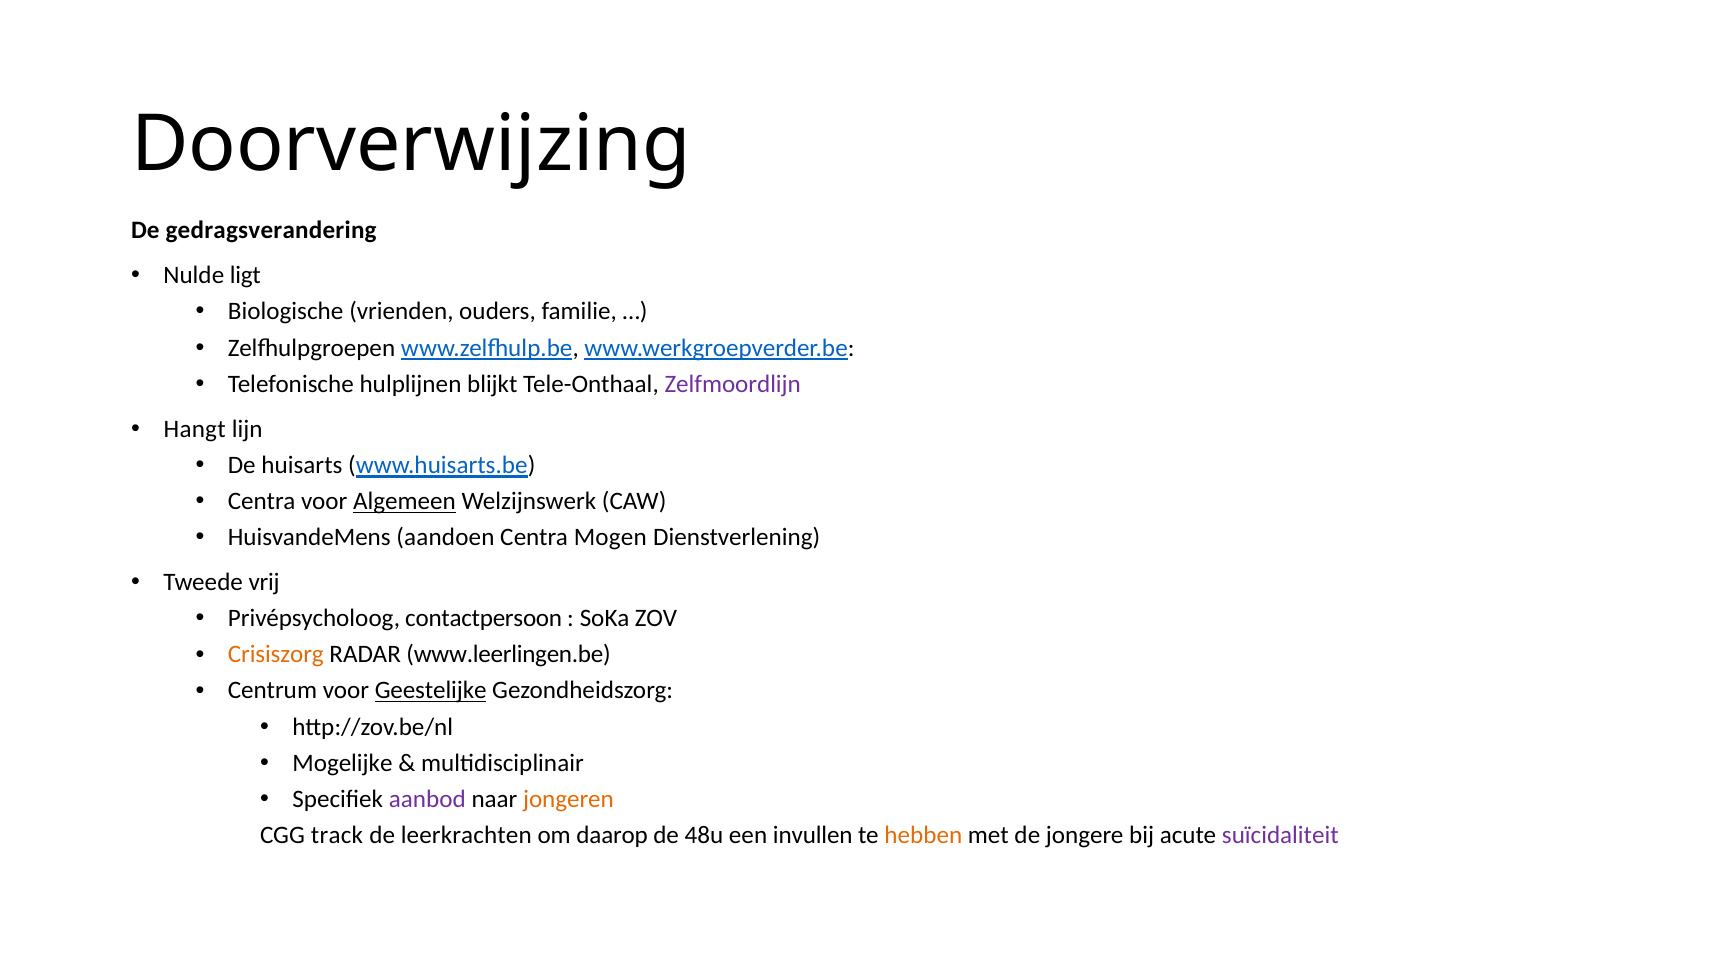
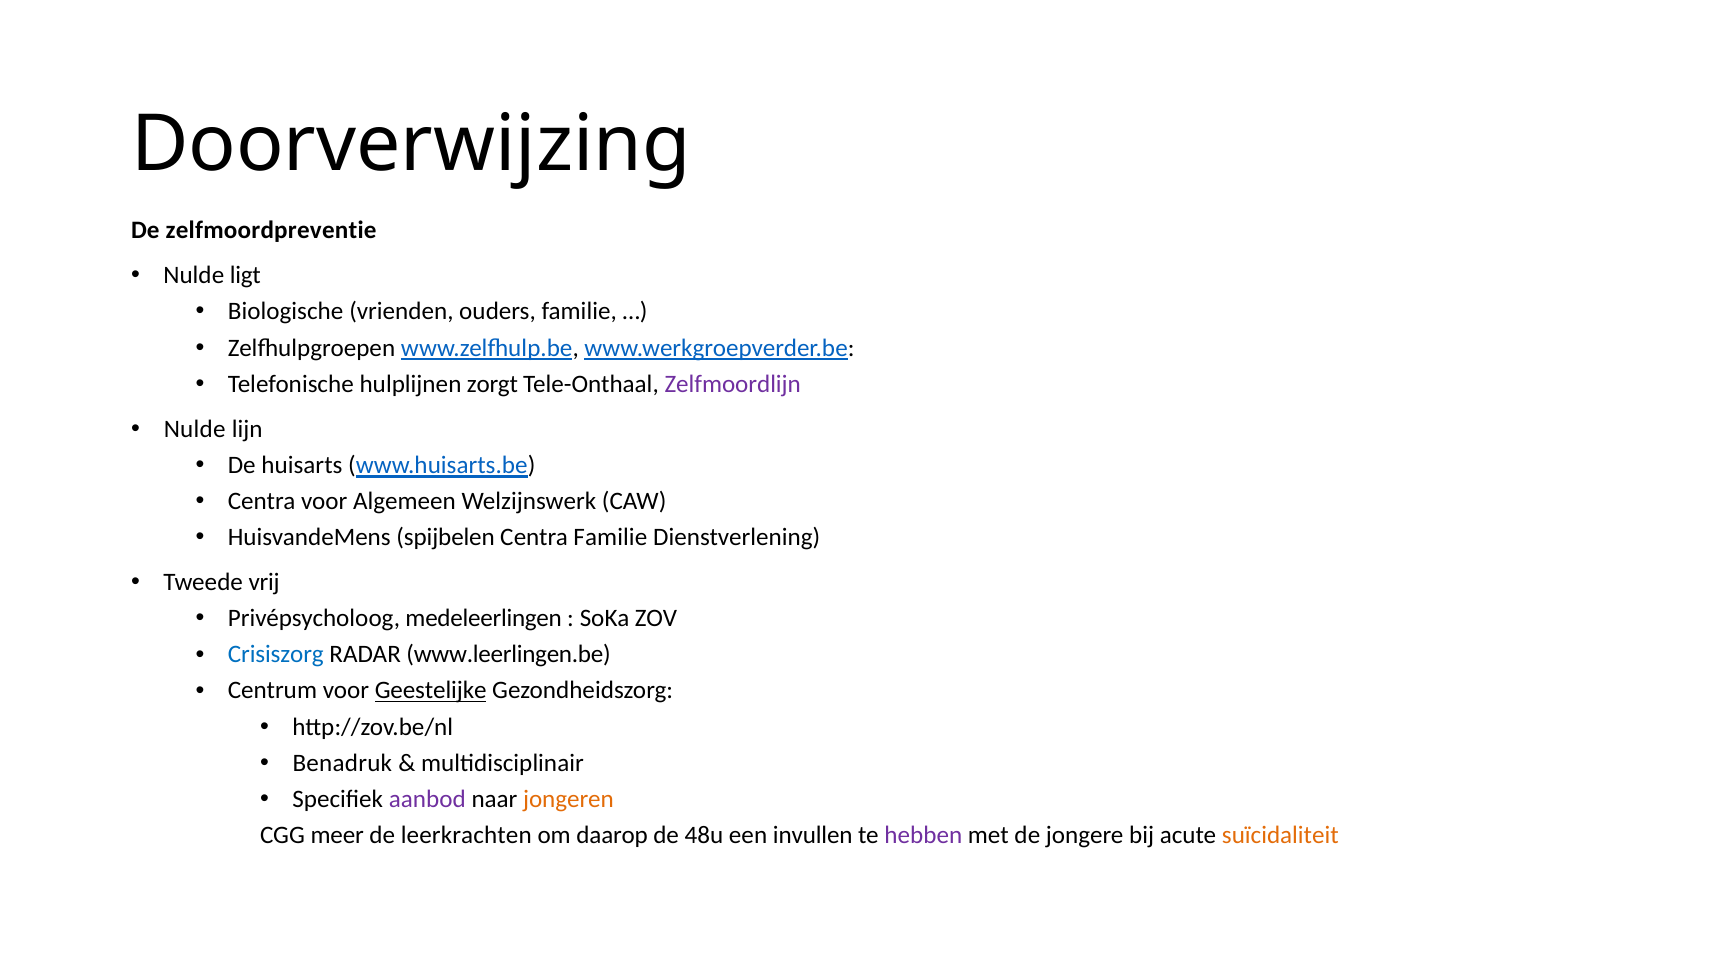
gedragsverandering: gedragsverandering -> zelfmoordpreventie (271, 231)
blijkt: blijkt -> zorgt (492, 384)
Hangt: Hangt -> Nulde (195, 429)
Algemeen underline: present -> none (404, 502)
aandoen: aandoen -> spijbelen (446, 538)
Centra Mogen: Mogen -> Familie (610, 538)
contactpersoon: contactpersoon -> medeleerlingen (484, 619)
Crisiszorg colour: orange -> blue (276, 655)
Mogelijke: Mogelijke -> Benadruk (342, 763)
track: track -> meer (337, 835)
hebben colour: orange -> purple (923, 835)
suïcidaliteit colour: purple -> orange (1280, 835)
